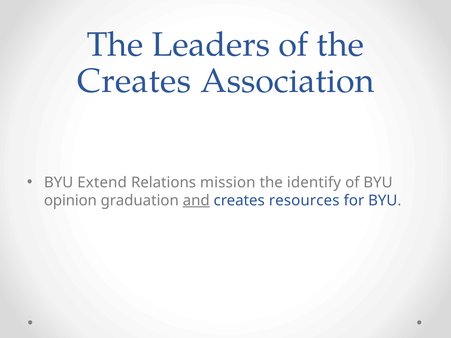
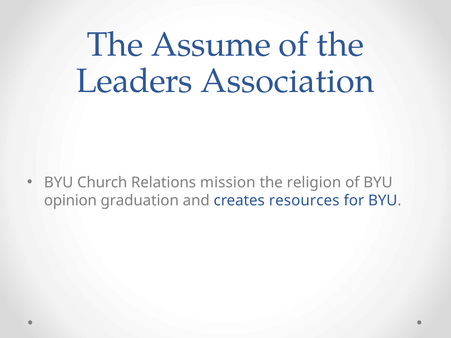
Leaders: Leaders -> Assume (211, 45)
Creates: Creates -> Leaders (134, 81)
Extend: Extend -> Church (102, 183)
identify: identify -> religion (314, 183)
and underline: present -> none (196, 201)
